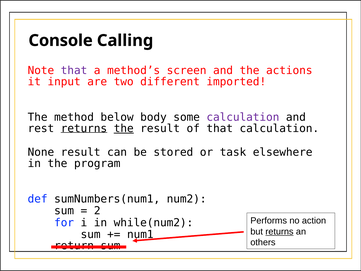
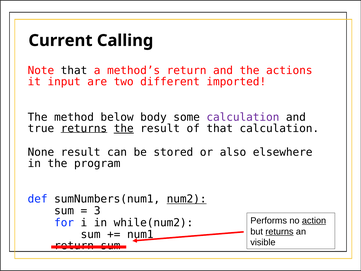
Console: Console -> Current (60, 40)
that colour: purple -> black (74, 70)
method’s screen: screen -> return (187, 70)
rest: rest -> true (41, 128)
task: task -> also (233, 152)
num2 underline: none -> present (187, 199)
2: 2 -> 3 (97, 211)
action underline: none -> present (314, 220)
others: others -> visible (263, 242)
